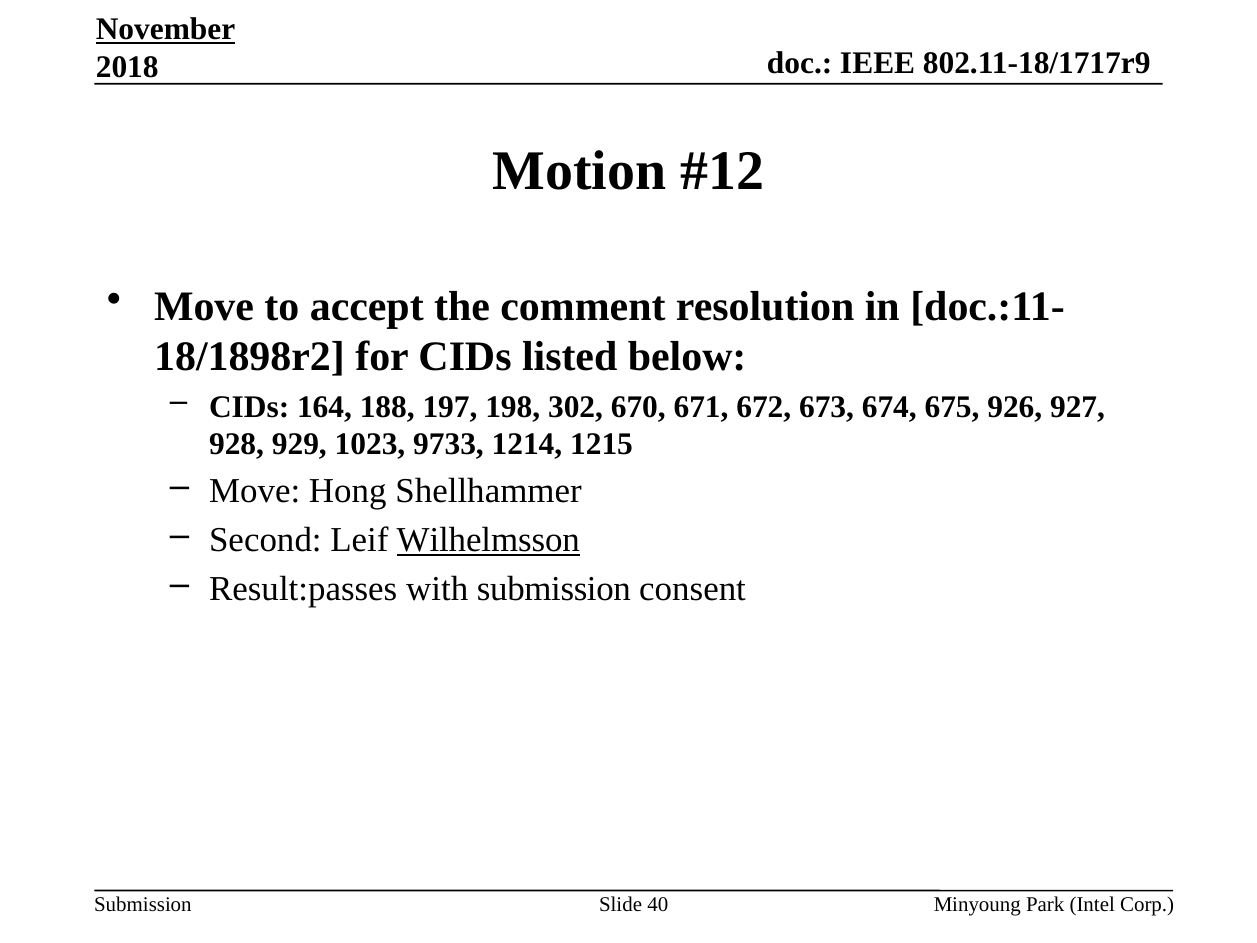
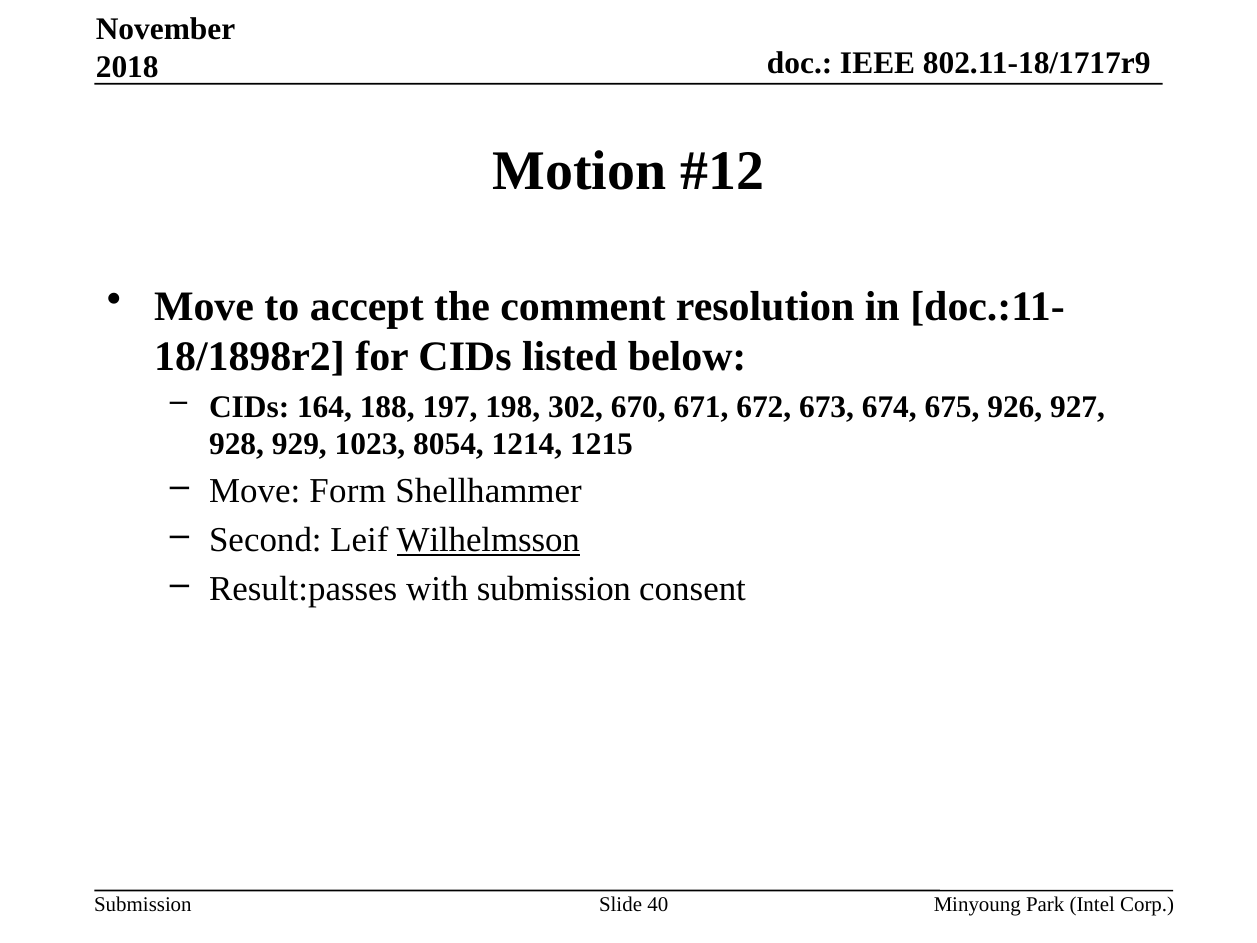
November underline: present -> none (166, 29)
9733: 9733 -> 8054 (448, 444)
Hong: Hong -> Form (348, 491)
